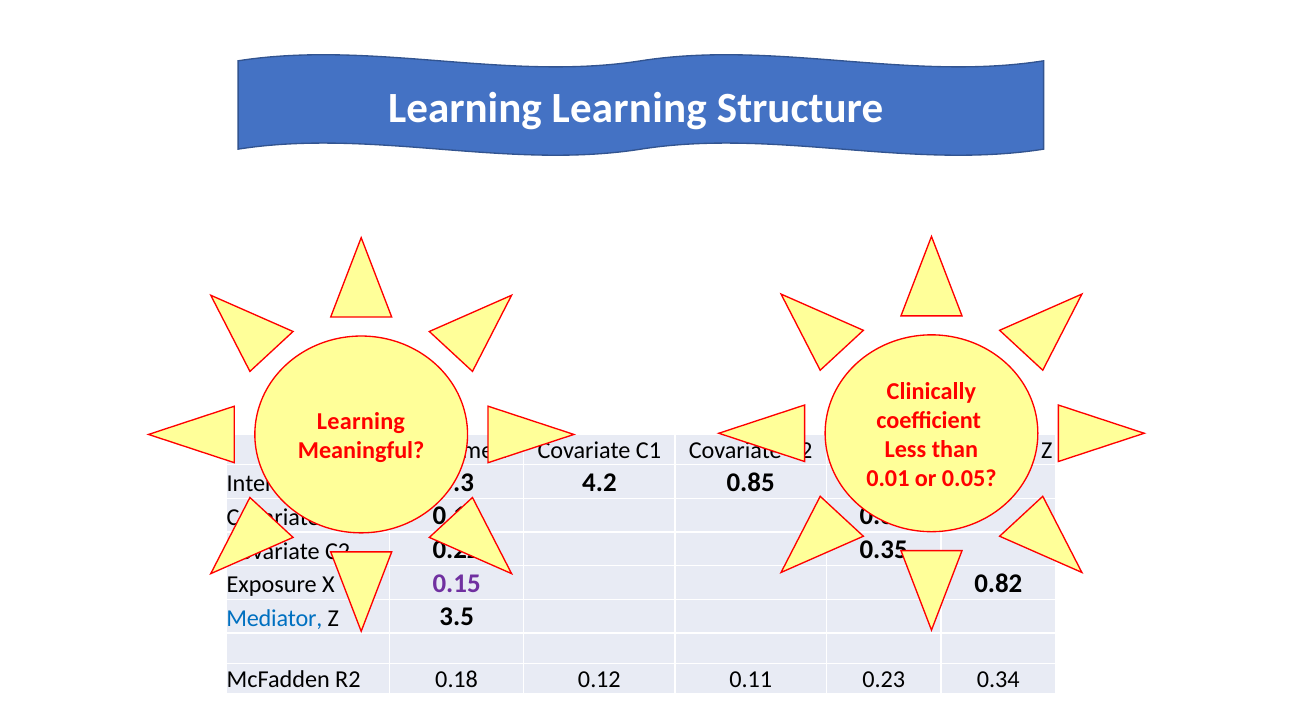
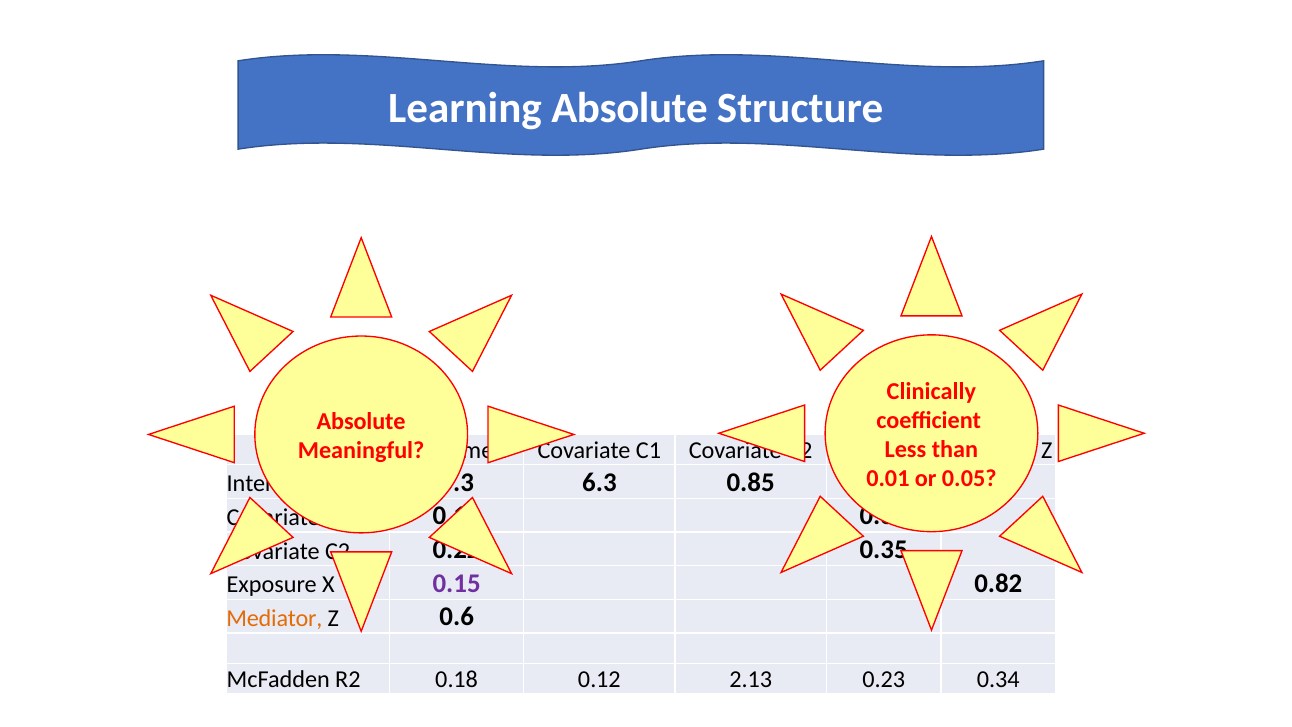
Learning Learning: Learning -> Absolute (630, 108)
Learning: Learning -> Absolute (361, 421)
4.2: 4.2 -> 6.3 (599, 482)
Mediator colour: blue -> orange (274, 618)
3.5: 3.5 -> 0.6 (457, 617)
0.11: 0.11 -> 2.13 (751, 679)
